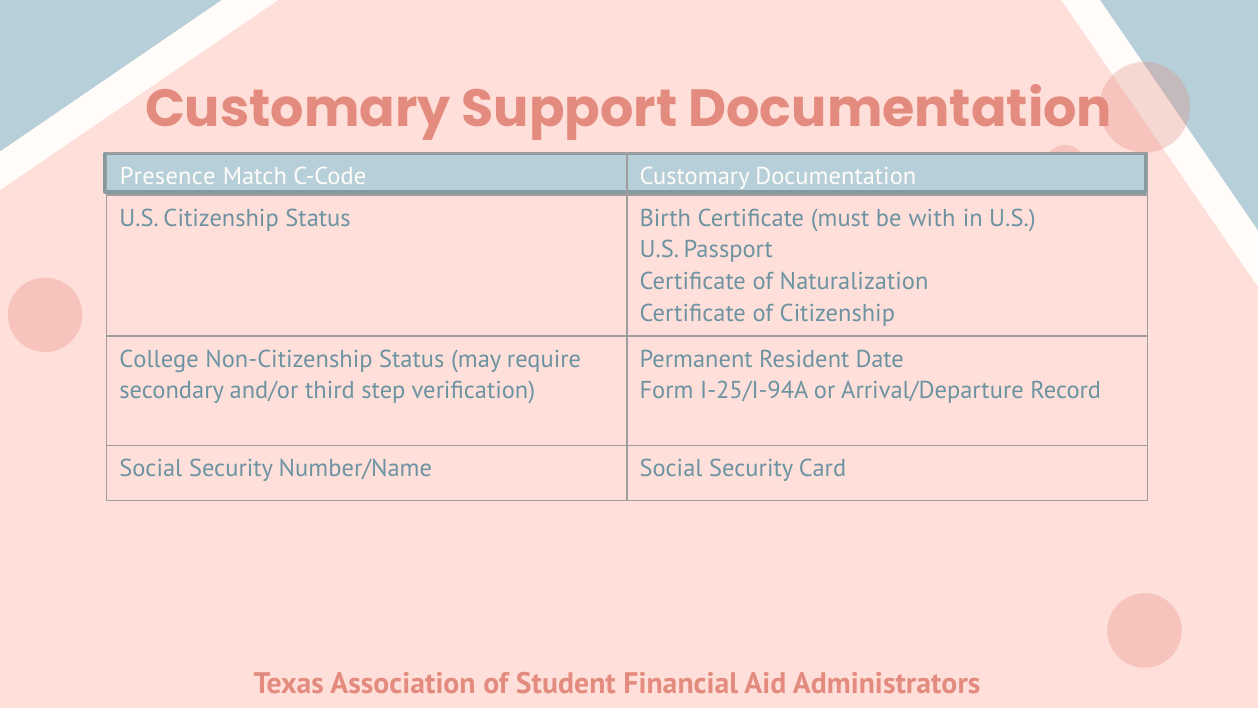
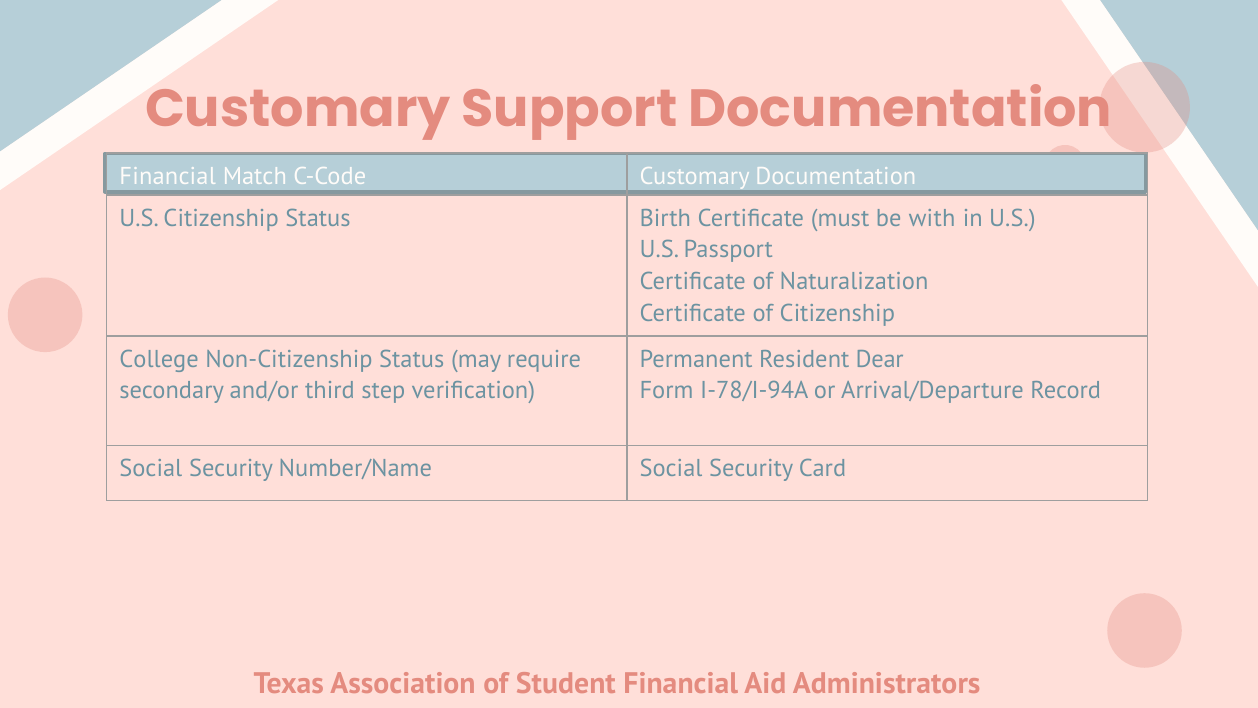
Presence: Presence -> Financial (168, 176)
Date: Date -> Dear (880, 359)
I-25/I-94A: I-25/I-94A -> I-78/I-94A (754, 391)
